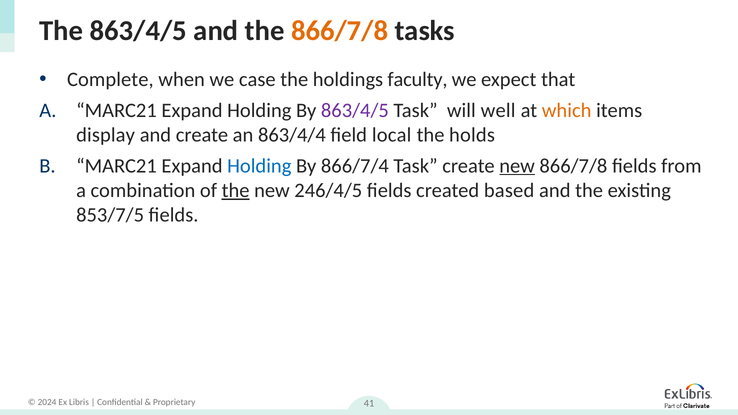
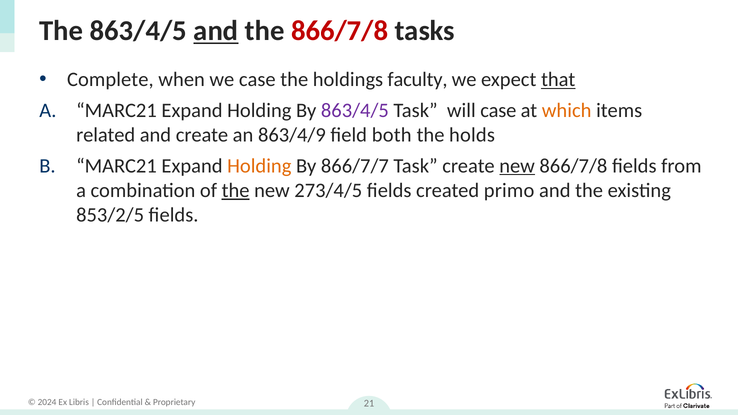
and underline: none -> present (216, 31)
866/7/8 colour: orange -> red (340, 31)
that underline: none -> present (558, 80)
will well: well -> case (498, 110)
display: display -> related (106, 135)
863/4/4: 863/4/4 -> 863/4/9 (292, 135)
local: local -> both (392, 135)
Holding colour: blue -> orange (259, 166)
866/7/4: 866/7/4 -> 866/7/7 (355, 166)
246/4/5: 246/4/5 -> 273/4/5 (328, 190)
based: based -> primo (509, 190)
853/7/5: 853/7/5 -> 853/2/5 (110, 215)
41: 41 -> 21 (369, 404)
